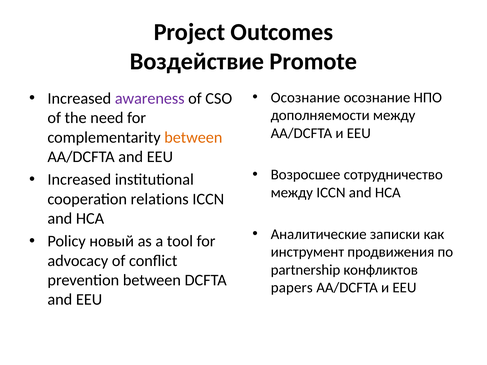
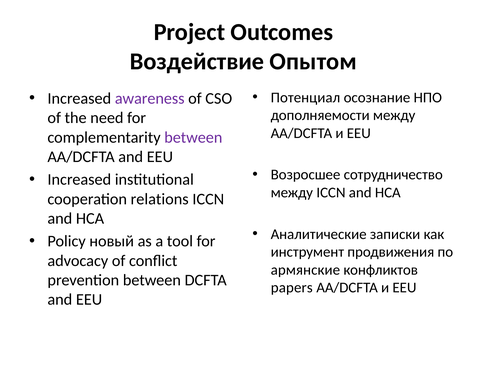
Promote: Promote -> Опытом (313, 61)
Осознание: Осознание -> Потенциал (305, 98)
between colour: orange -> purple (193, 138)
partnership: partnership -> армянские (305, 270)
